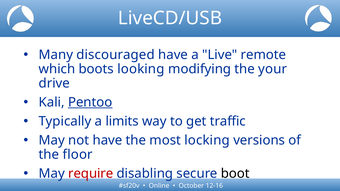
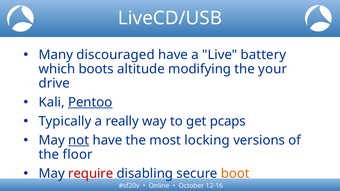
remote: remote -> battery (263, 55)
looking: looking -> altitude (141, 69)
limits: limits -> really (122, 121)
traffic: traffic -> pcaps (228, 121)
not underline: none -> present (79, 140)
boot colour: black -> orange (235, 174)
